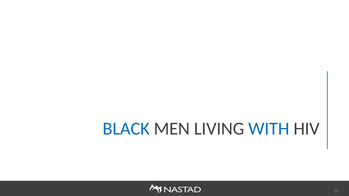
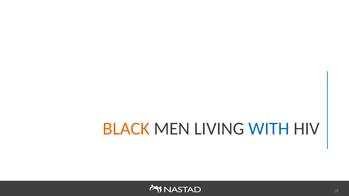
BLACK colour: blue -> orange (126, 129)
